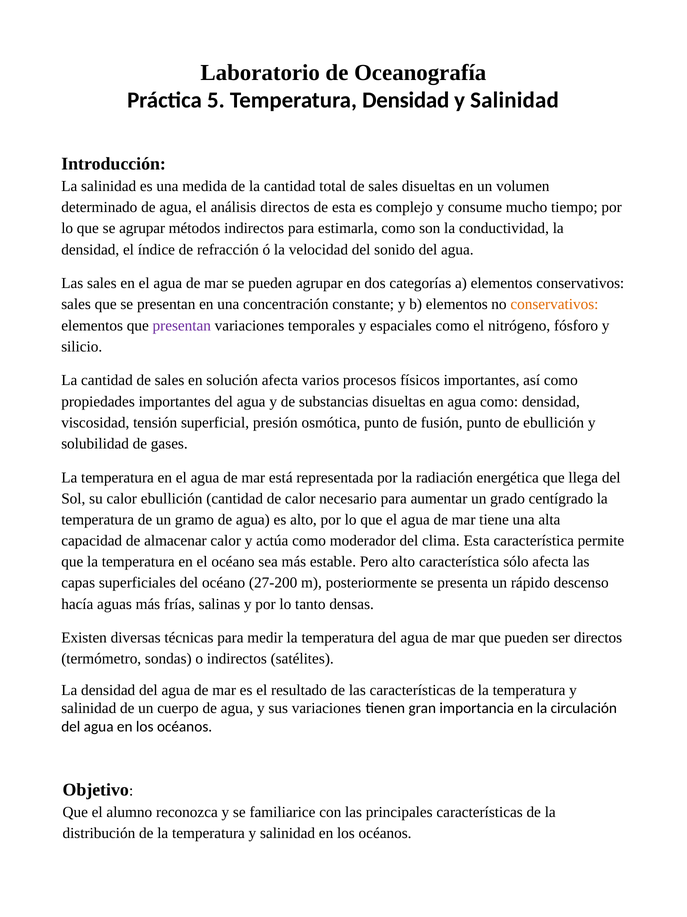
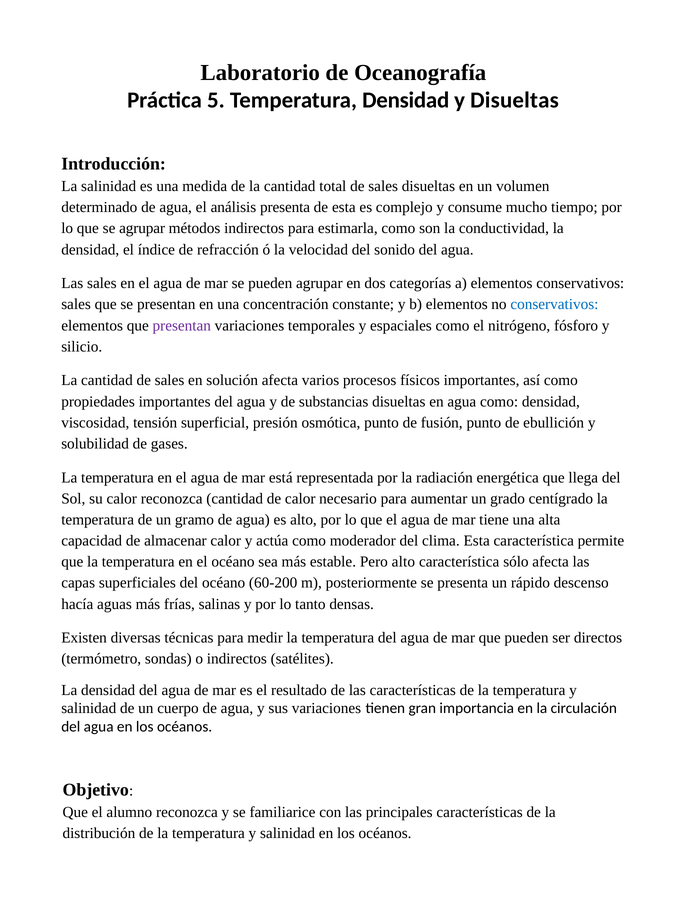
Salinidad: Salinidad -> Disueltas (515, 100)
análisis directos: directos -> presenta (285, 207)
conservativos colour: orange -> blue (554, 304)
calor ebullición: ebullición -> reconozca (172, 498)
27-200: 27-200 -> 60-200 (273, 582)
